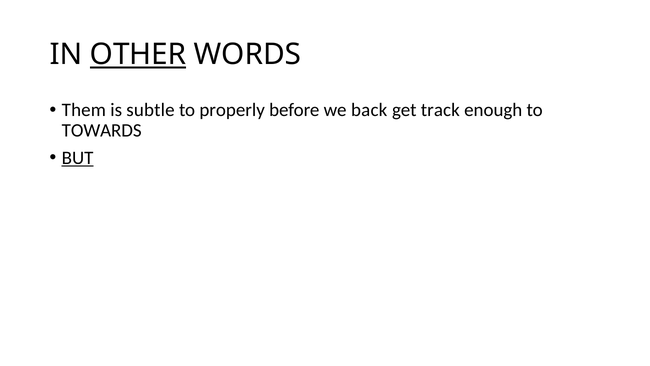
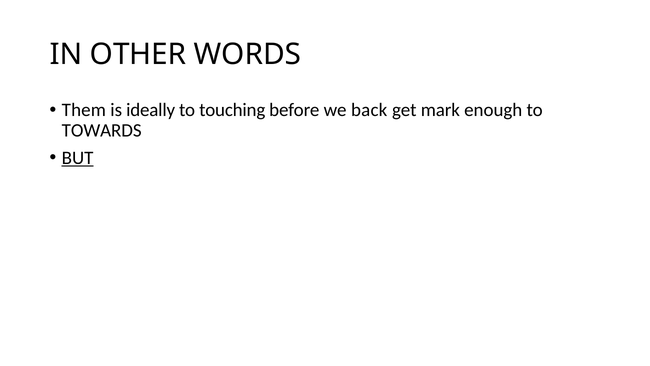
OTHER underline: present -> none (138, 55)
subtle: subtle -> ideally (151, 110)
properly: properly -> touching (232, 110)
track: track -> mark (440, 110)
